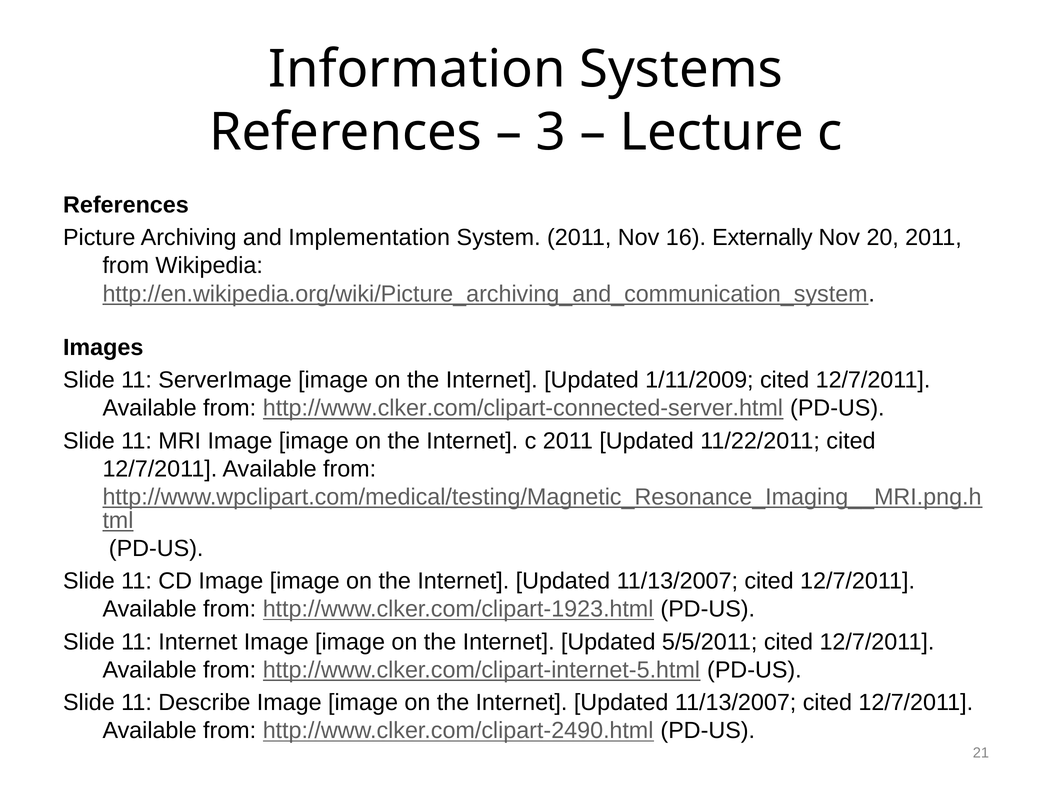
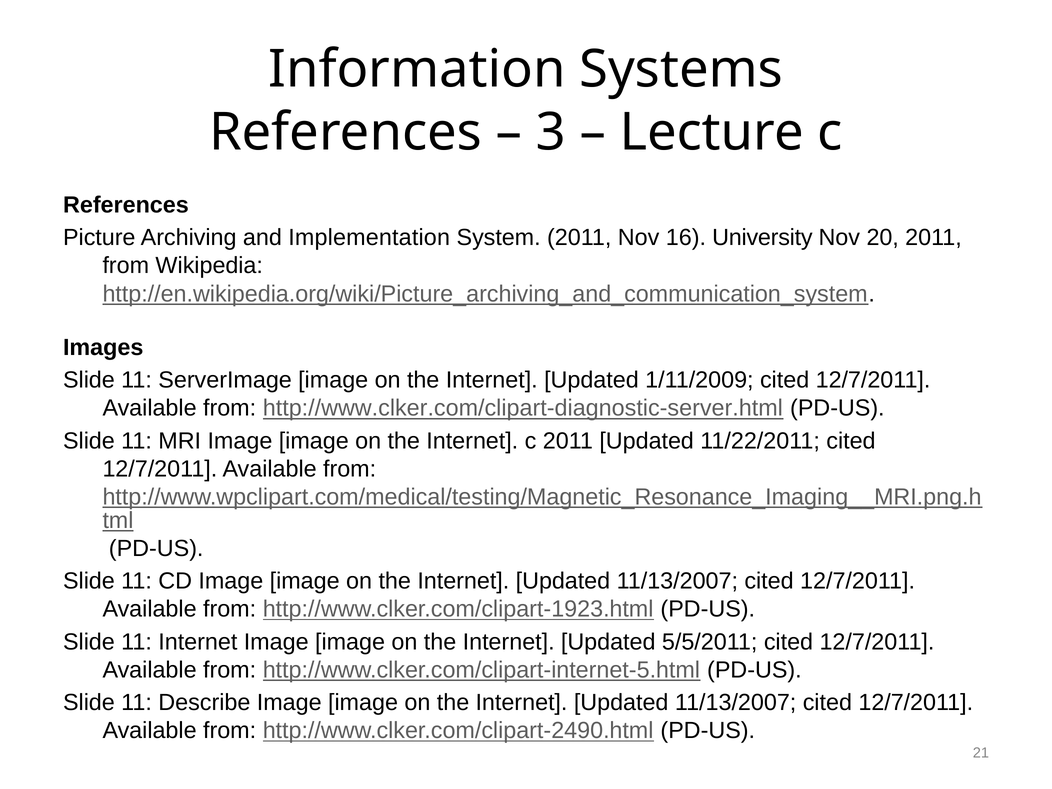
Externally: Externally -> University (762, 238)
http://www.clker.com/clipart-connected-server.html: http://www.clker.com/clipart-connected-server.html -> http://www.clker.com/clipart-diagnostic-server.html (523, 408)
